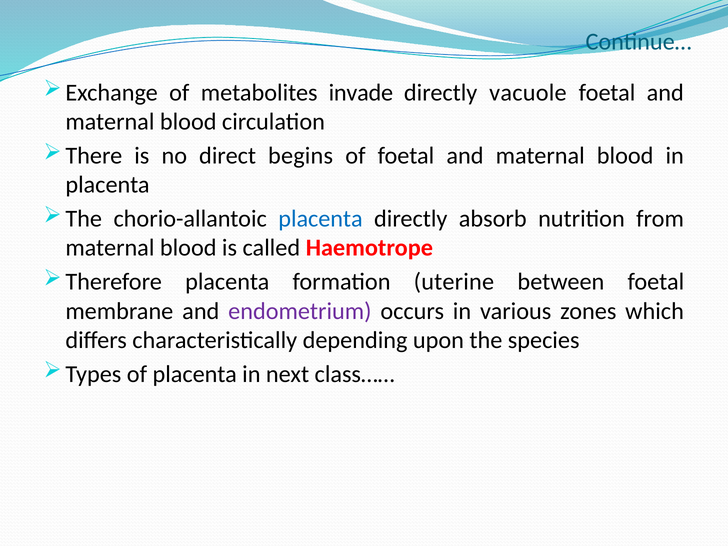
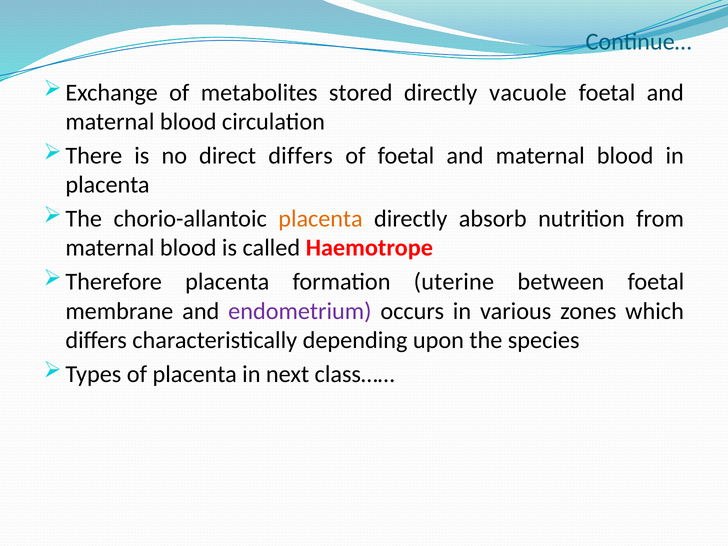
invade: invade -> stored (361, 93)
direct begins: begins -> differs (301, 156)
placenta colour: blue -> orange (321, 219)
